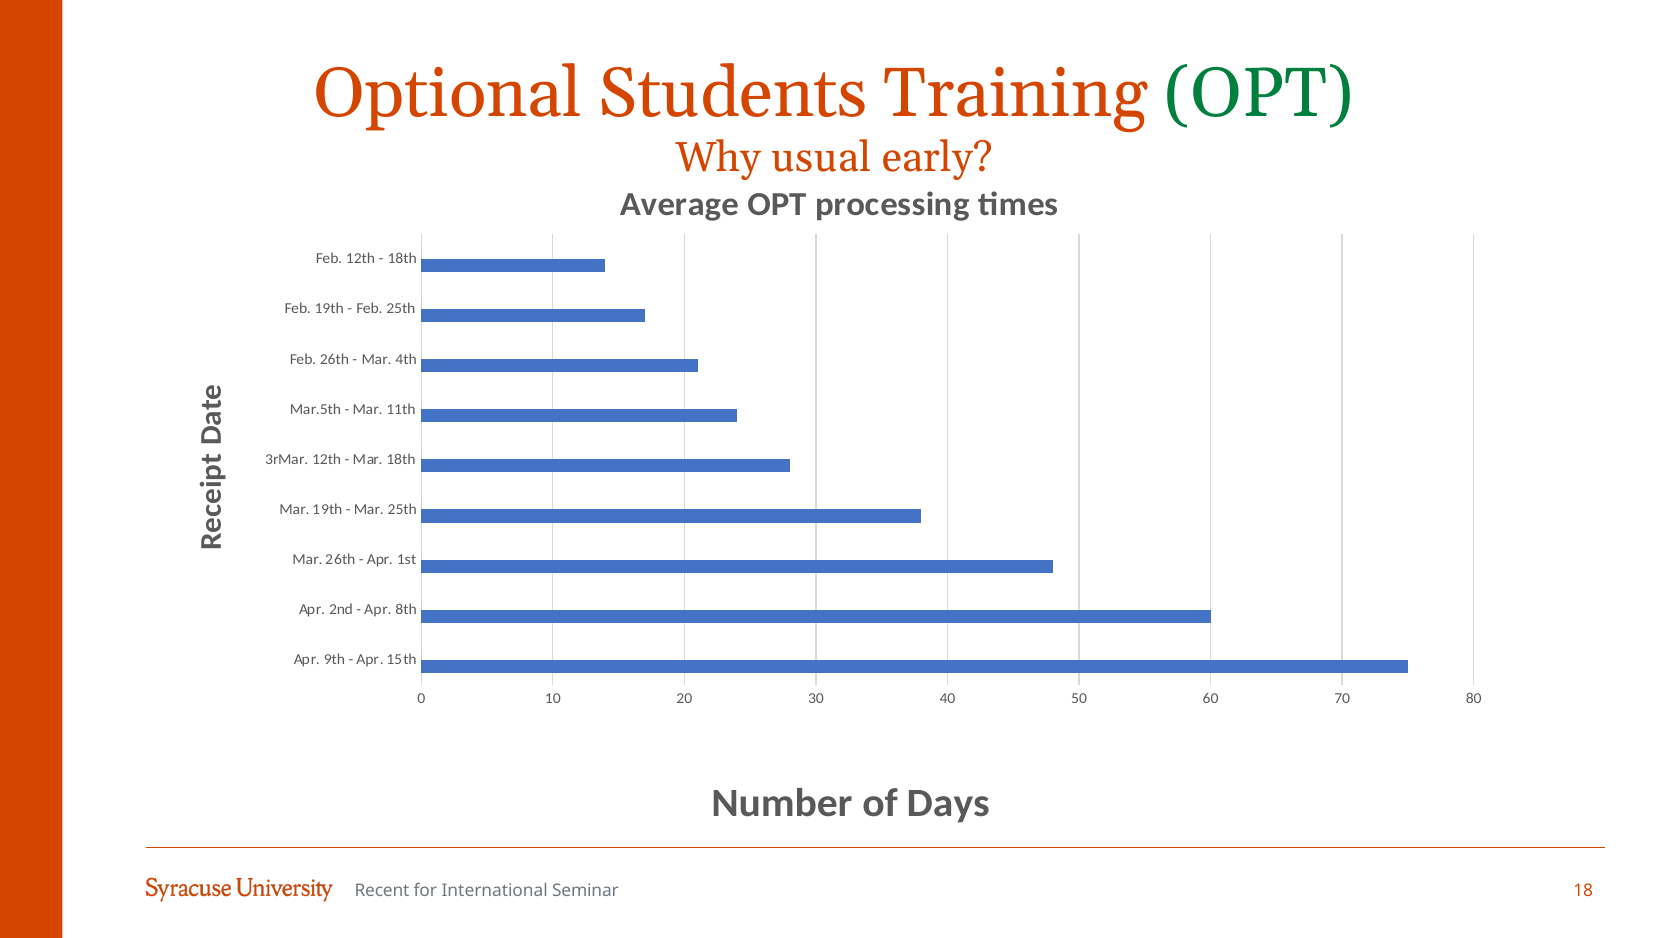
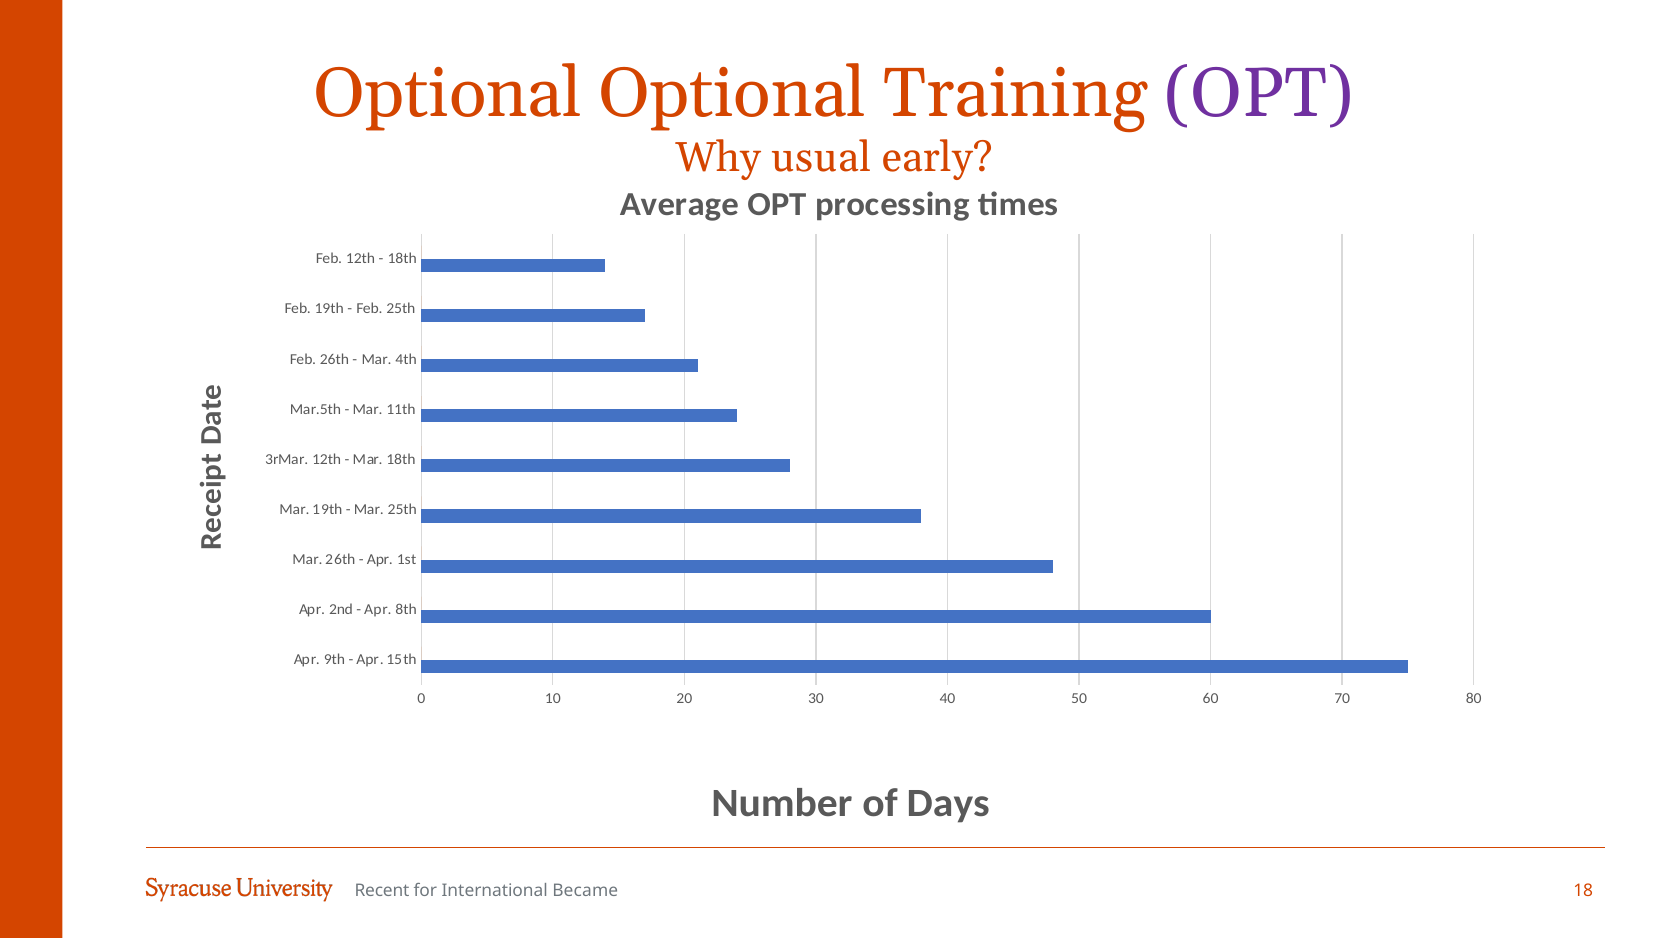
Optional Students: Students -> Optional (733, 93)
OPT colour: green -> purple (1259, 93)
Seminar: Seminar -> Became (585, 891)
